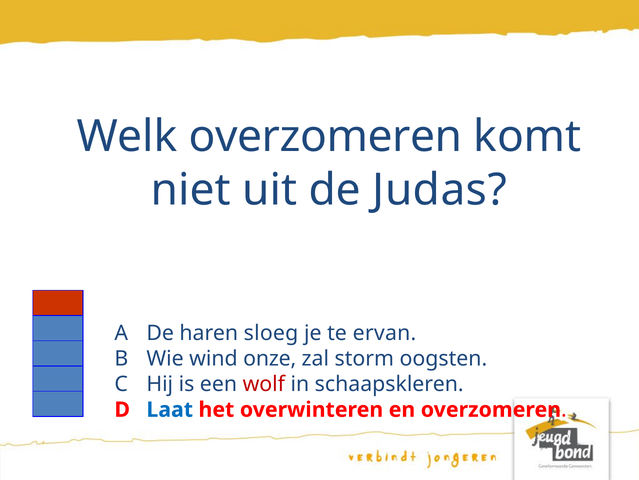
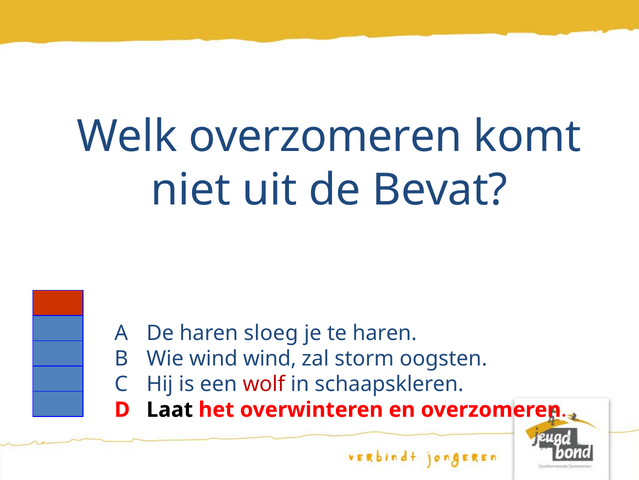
Judas: Judas -> Bevat (440, 190)
te ervan: ervan -> haren (385, 332)
wind onze: onze -> wind (270, 358)
Laat colour: blue -> black (170, 409)
